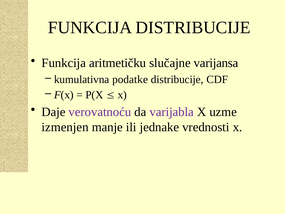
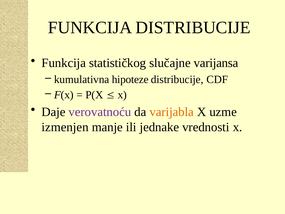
aritmetičku: aritmetičku -> statističkog (118, 63)
podatke: podatke -> hipoteze (130, 79)
varijabla colour: purple -> orange (172, 112)
